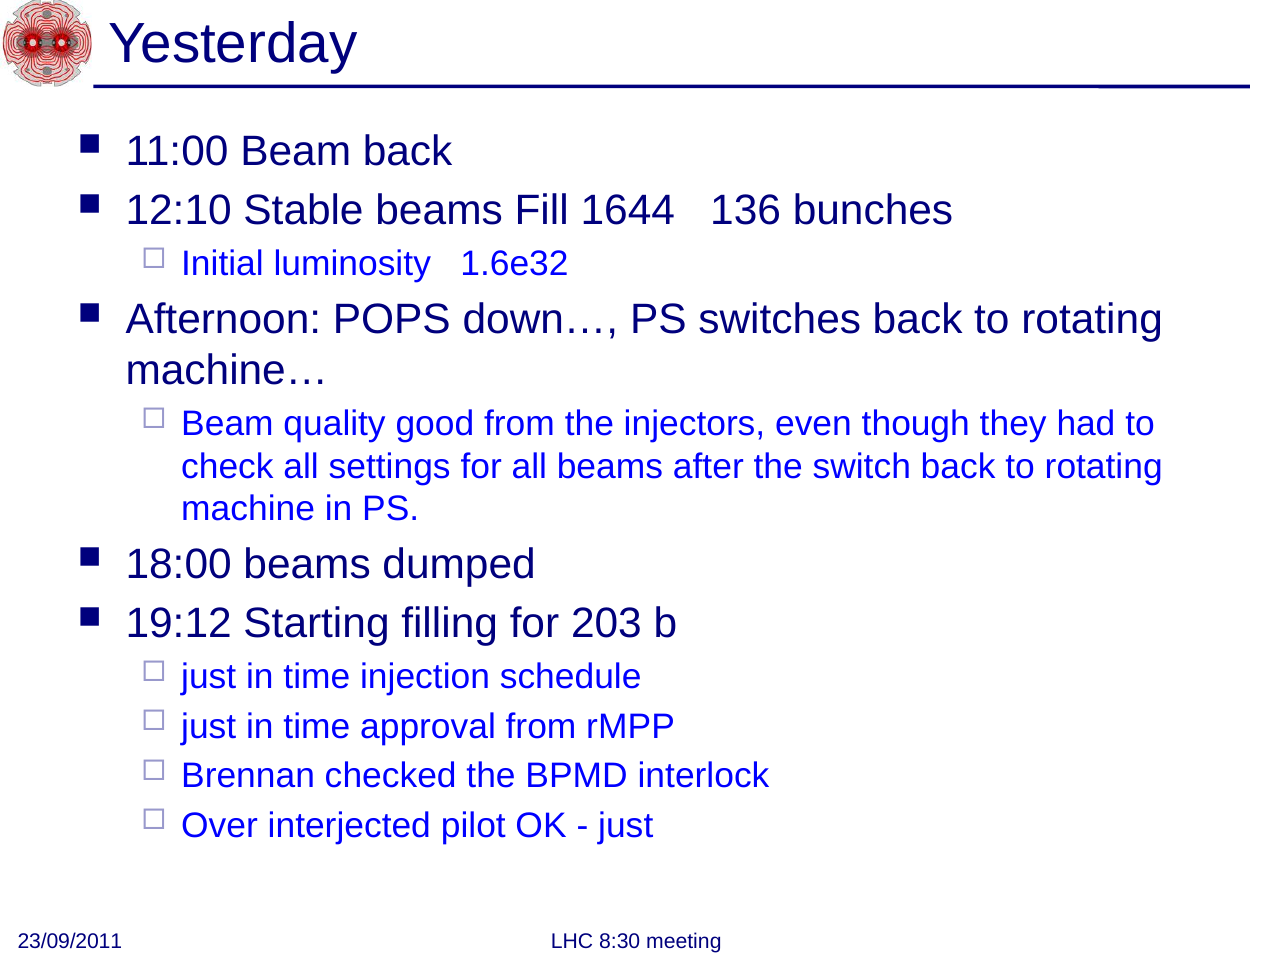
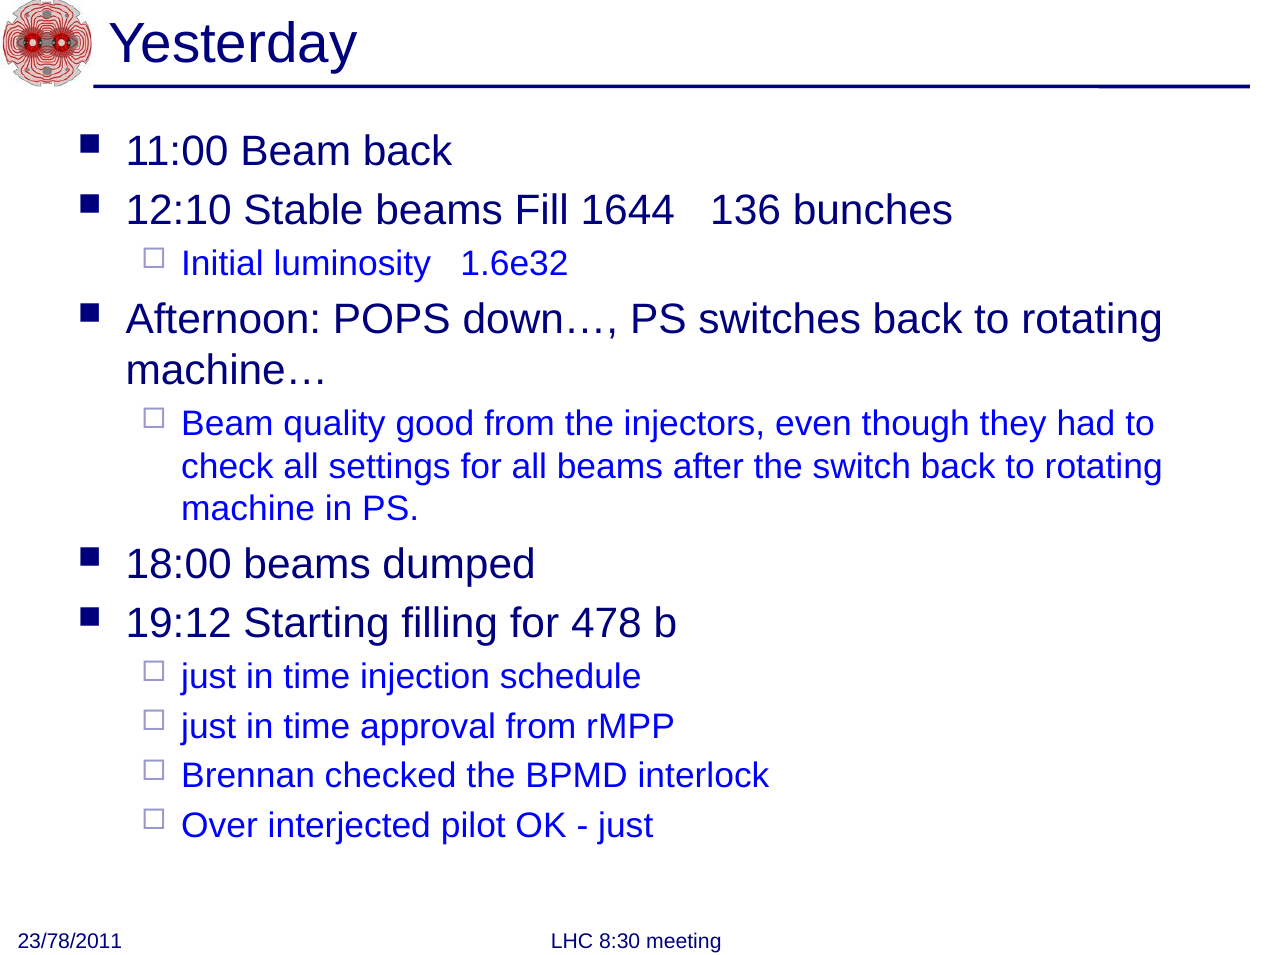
203: 203 -> 478 (606, 624)
23/09/2011: 23/09/2011 -> 23/78/2011 (70, 941)
